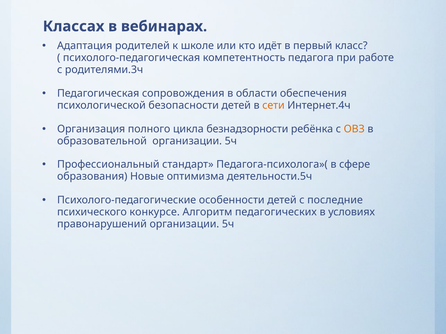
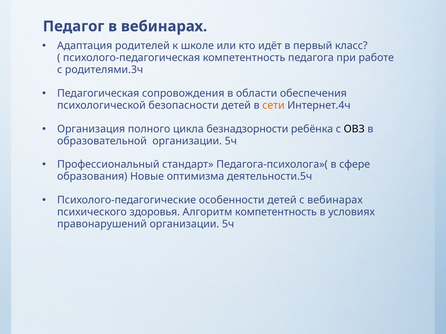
Классах: Классах -> Педагог (74, 26)
ОВЗ colour: orange -> black (354, 129)
с последние: последние -> вебинарах (335, 200)
конкурсе: конкурсе -> здоровья (155, 212)
Алгоритм педагогических: педагогических -> компетентность (276, 212)
